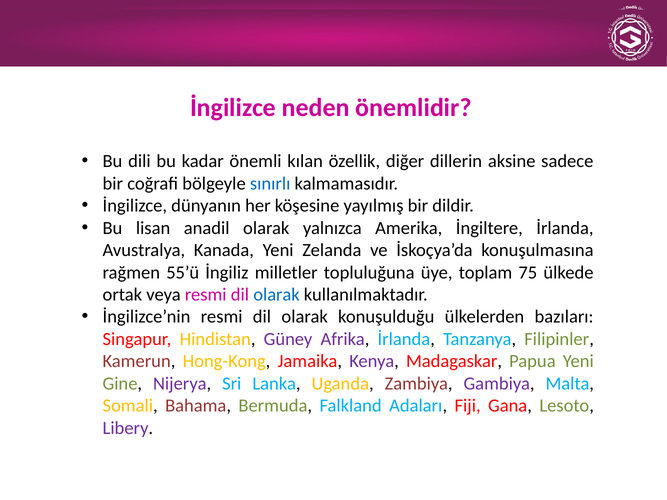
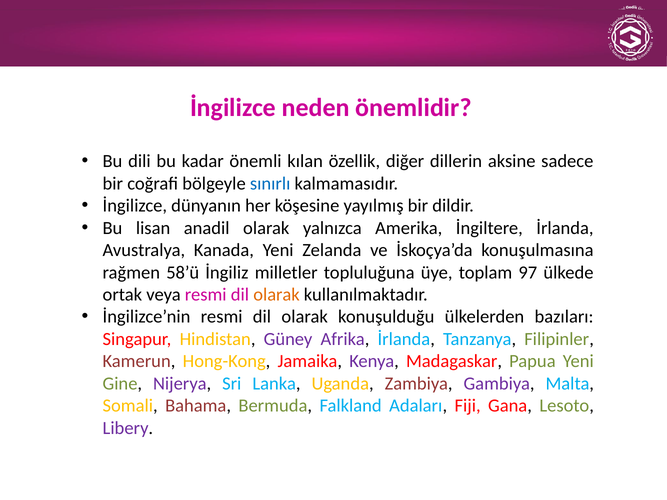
55’ü: 55’ü -> 58’ü (183, 273)
75: 75 -> 97 (528, 273)
olarak colour: blue -> orange (277, 295)
